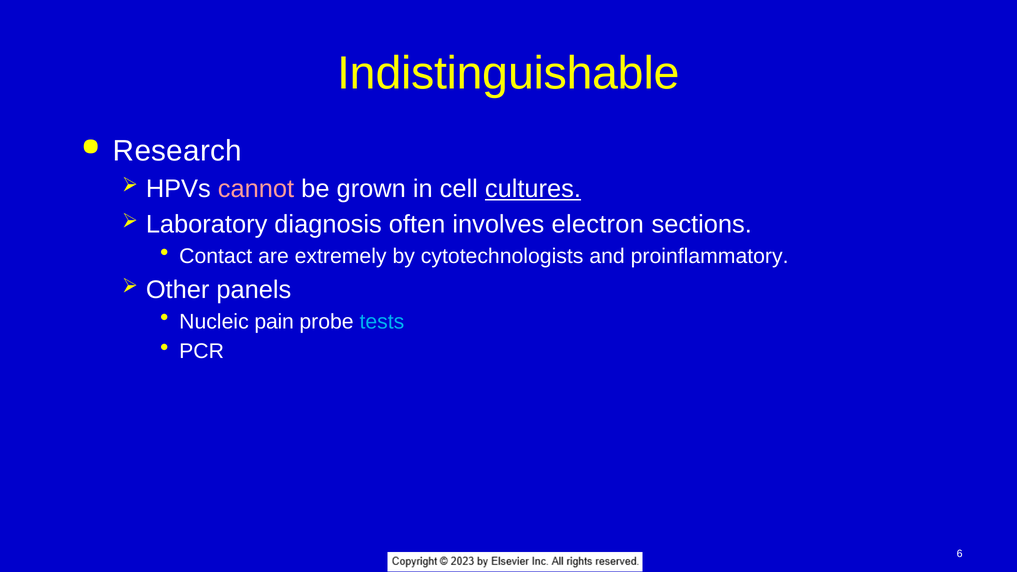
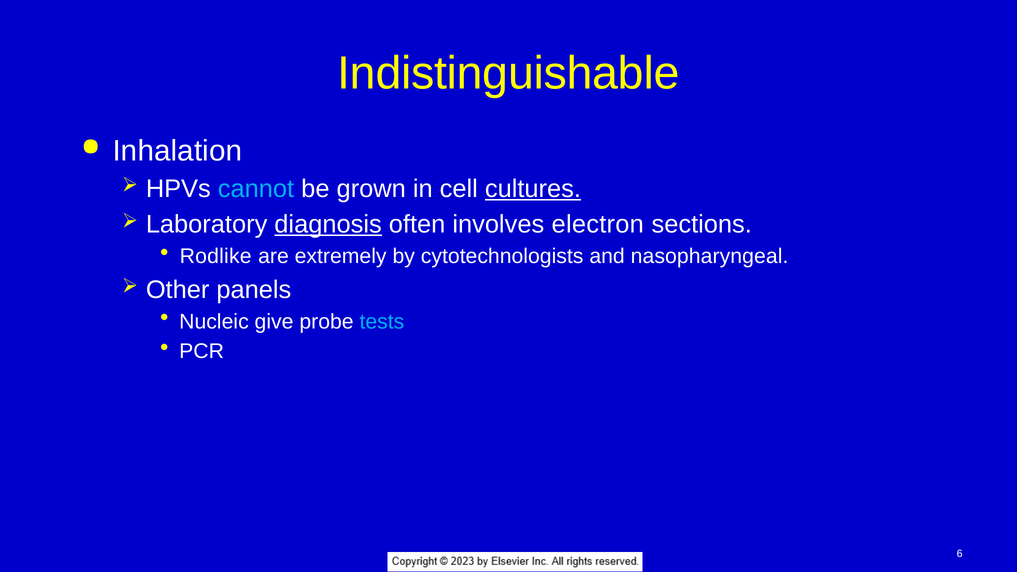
Research: Research -> Inhalation (177, 151)
cannot colour: pink -> light blue (256, 189)
diagnosis underline: none -> present (328, 225)
Contact: Contact -> Rodlike (216, 256)
proinflammatory: proinflammatory -> nasopharyngeal (710, 256)
pain: pain -> give (274, 322)
